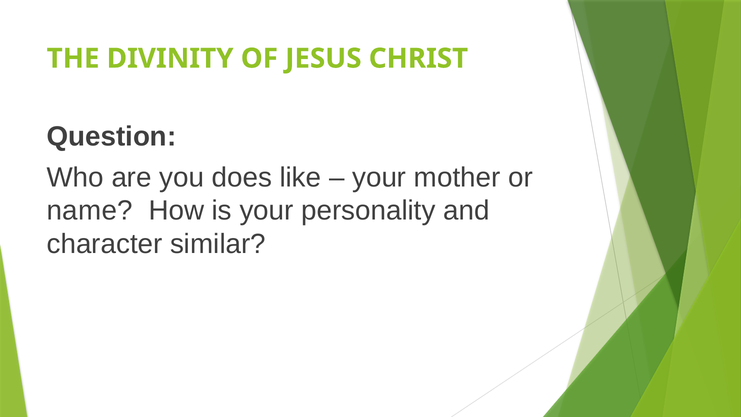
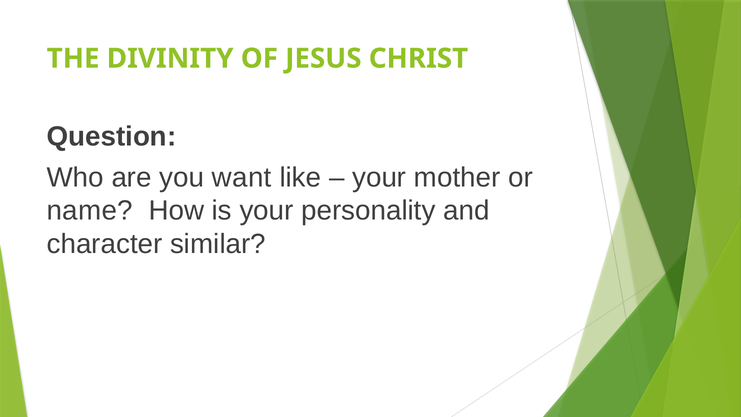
does: does -> want (242, 177)
